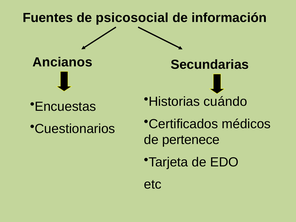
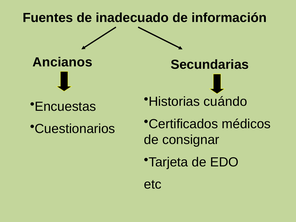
psicosocial: psicosocial -> inadecuado (132, 18)
pertenece: pertenece -> consignar (191, 140)
